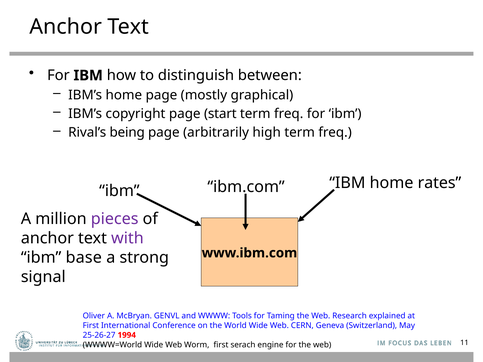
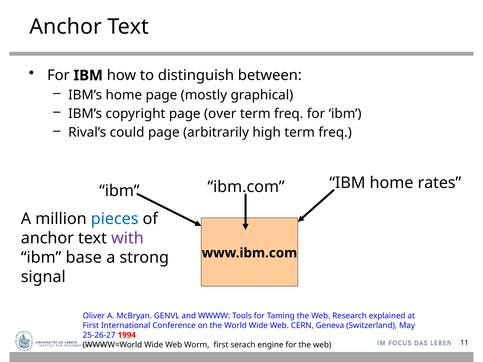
start: start -> over (220, 114)
being: being -> could (127, 133)
pieces colour: purple -> blue (115, 219)
